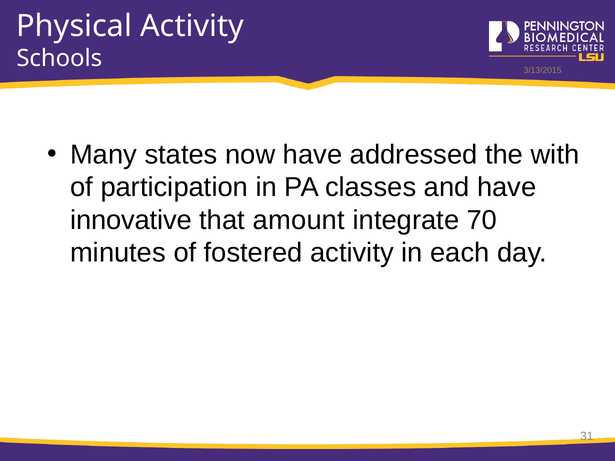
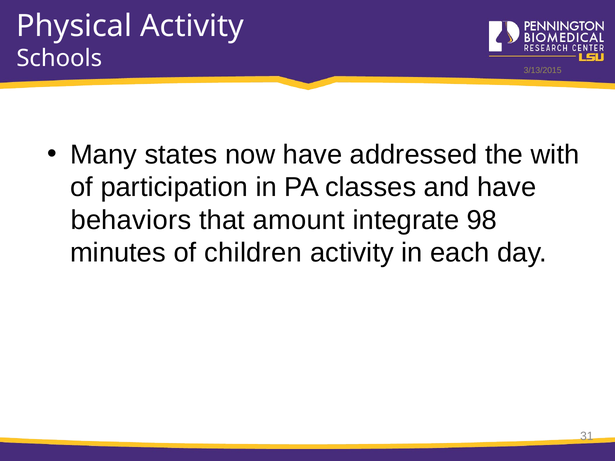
innovative: innovative -> behaviors (131, 220)
70: 70 -> 98 (482, 220)
fostered: fostered -> children (253, 253)
